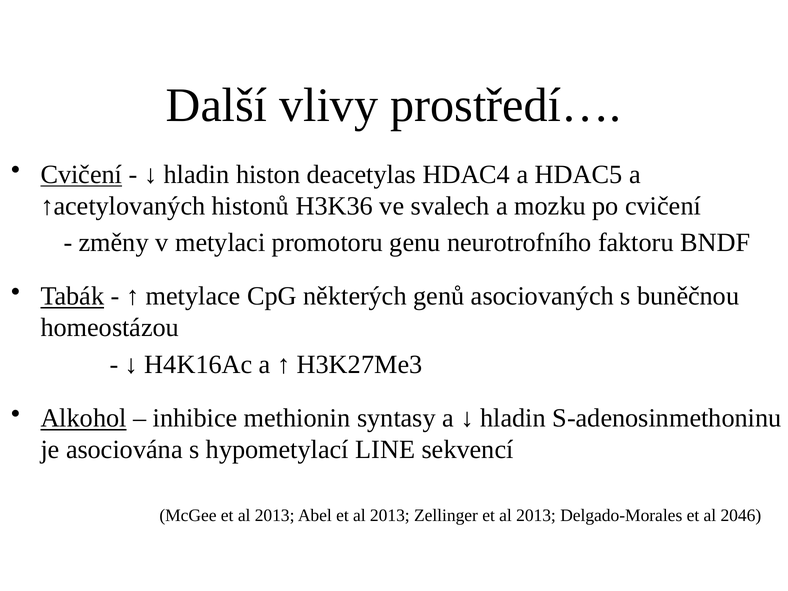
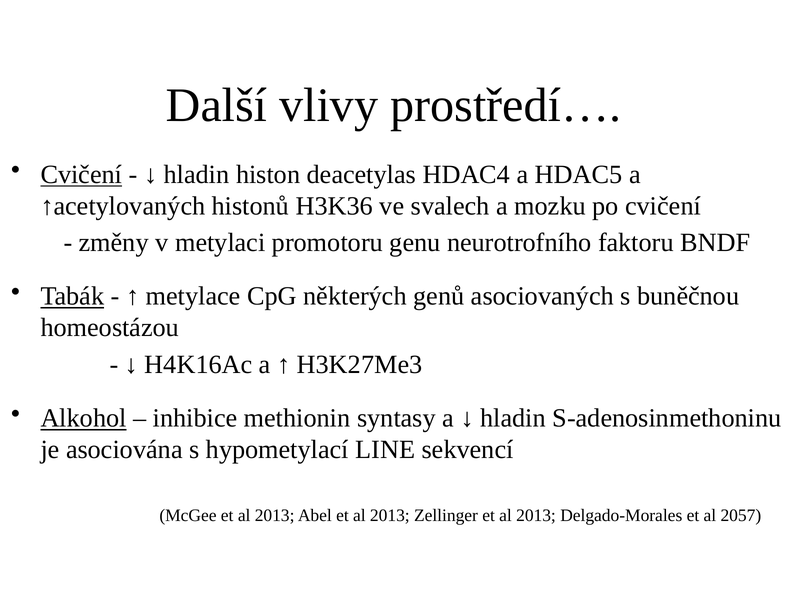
2046: 2046 -> 2057 (741, 516)
